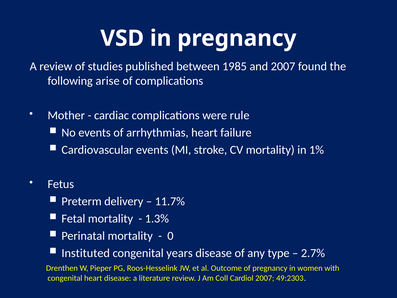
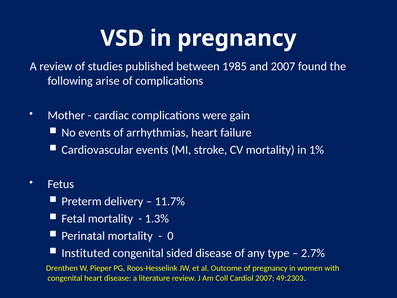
rule: rule -> gain (240, 115)
years: years -> sided (180, 253)
